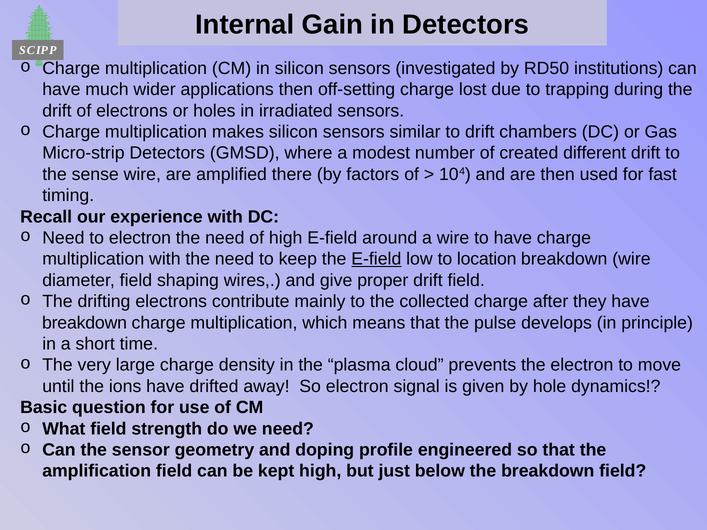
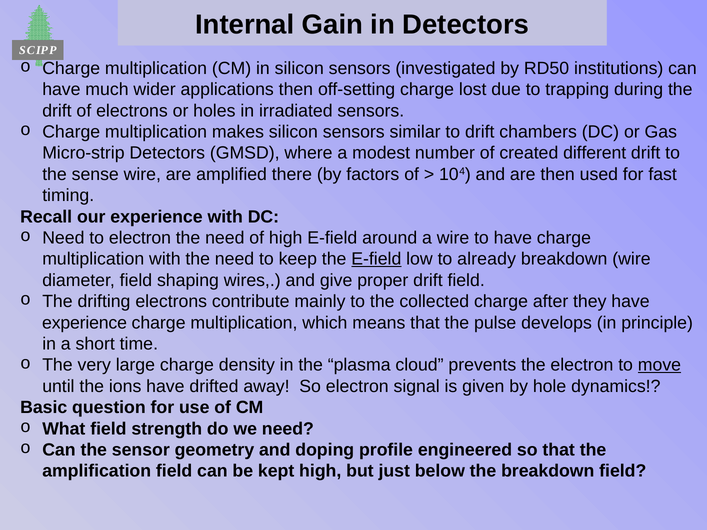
location: location -> already (487, 259)
breakdown: breakdown -> experience (85, 323)
move underline: none -> present (659, 365)
